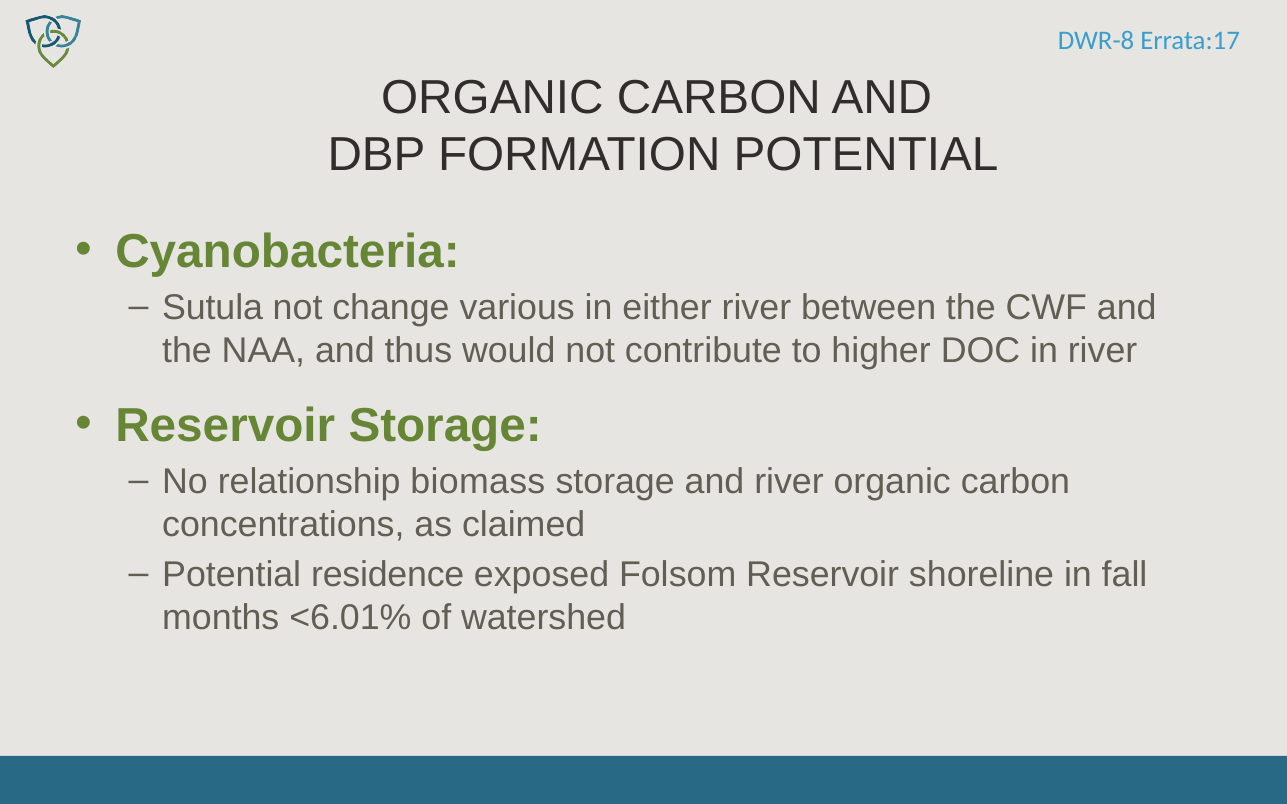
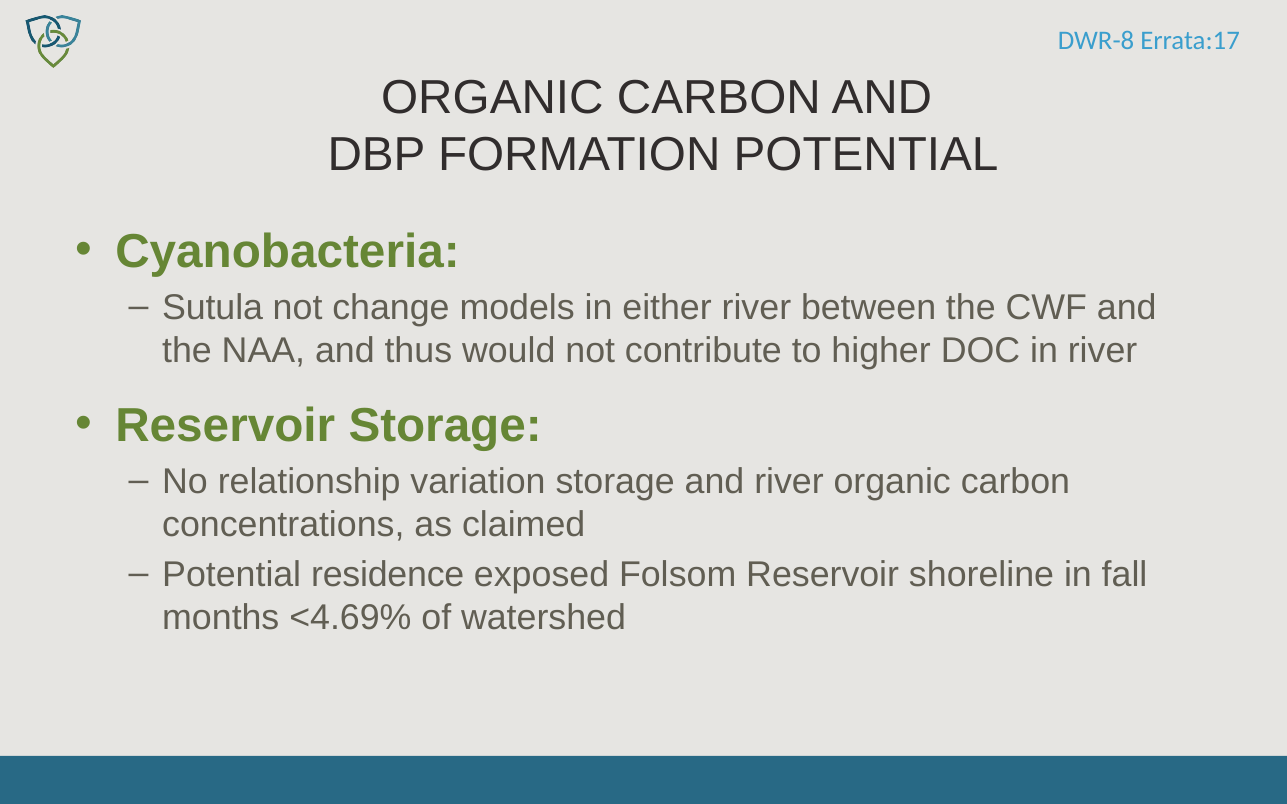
various: various -> models (517, 308)
biomass: biomass -> variation (478, 482)
<6.01%: <6.01% -> <4.69% (350, 618)
